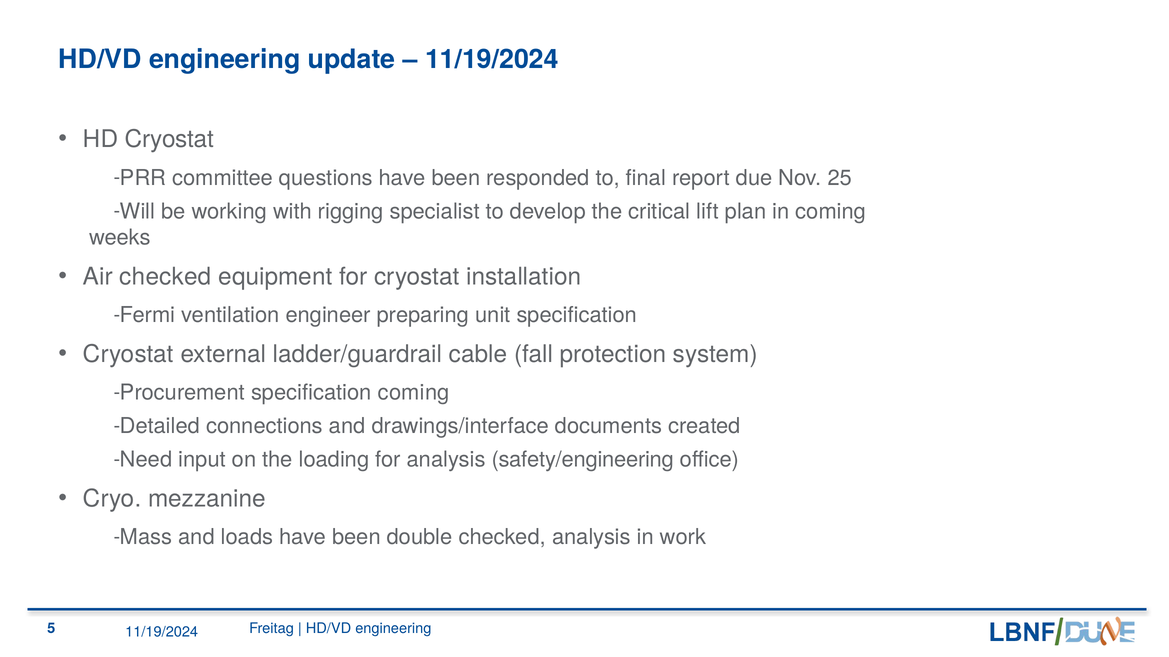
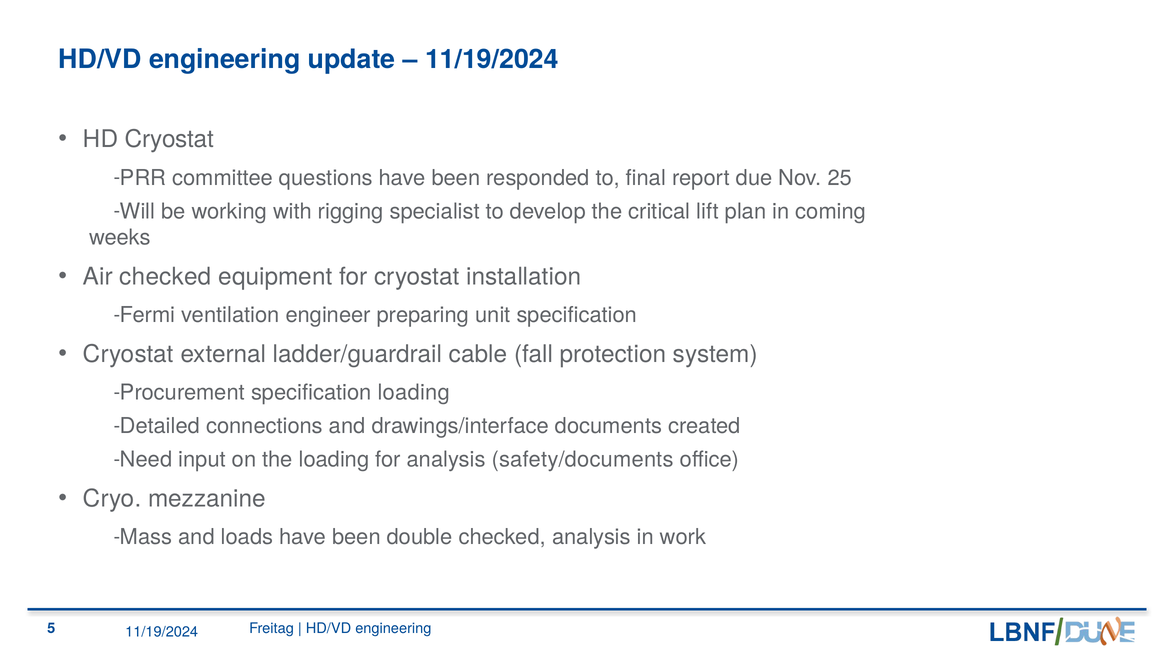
specification coming: coming -> loading (414, 393)
safety/engineering: safety/engineering -> safety/documents (583, 460)
